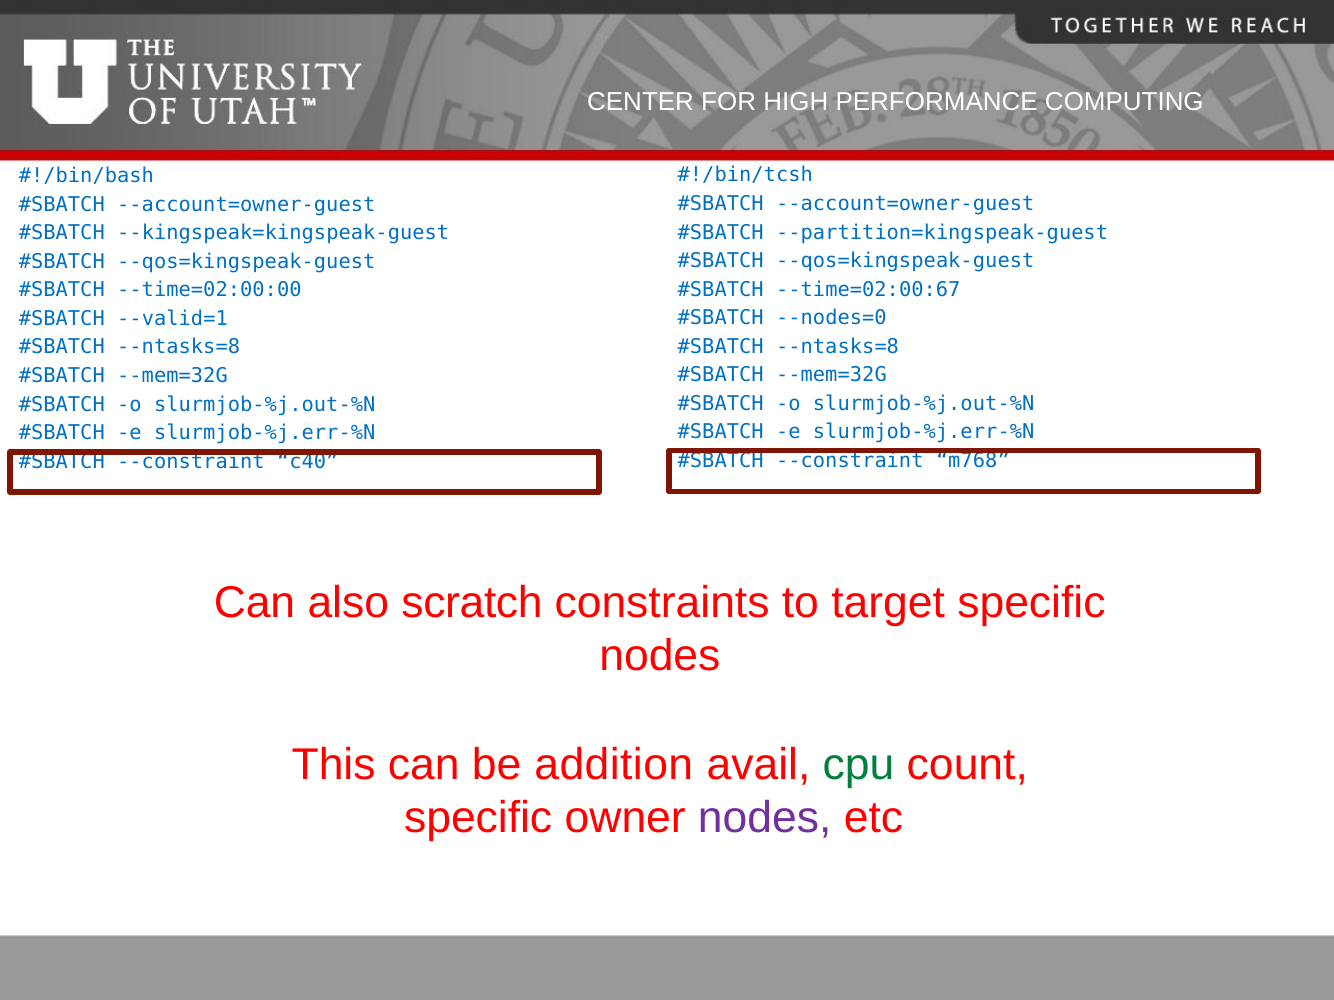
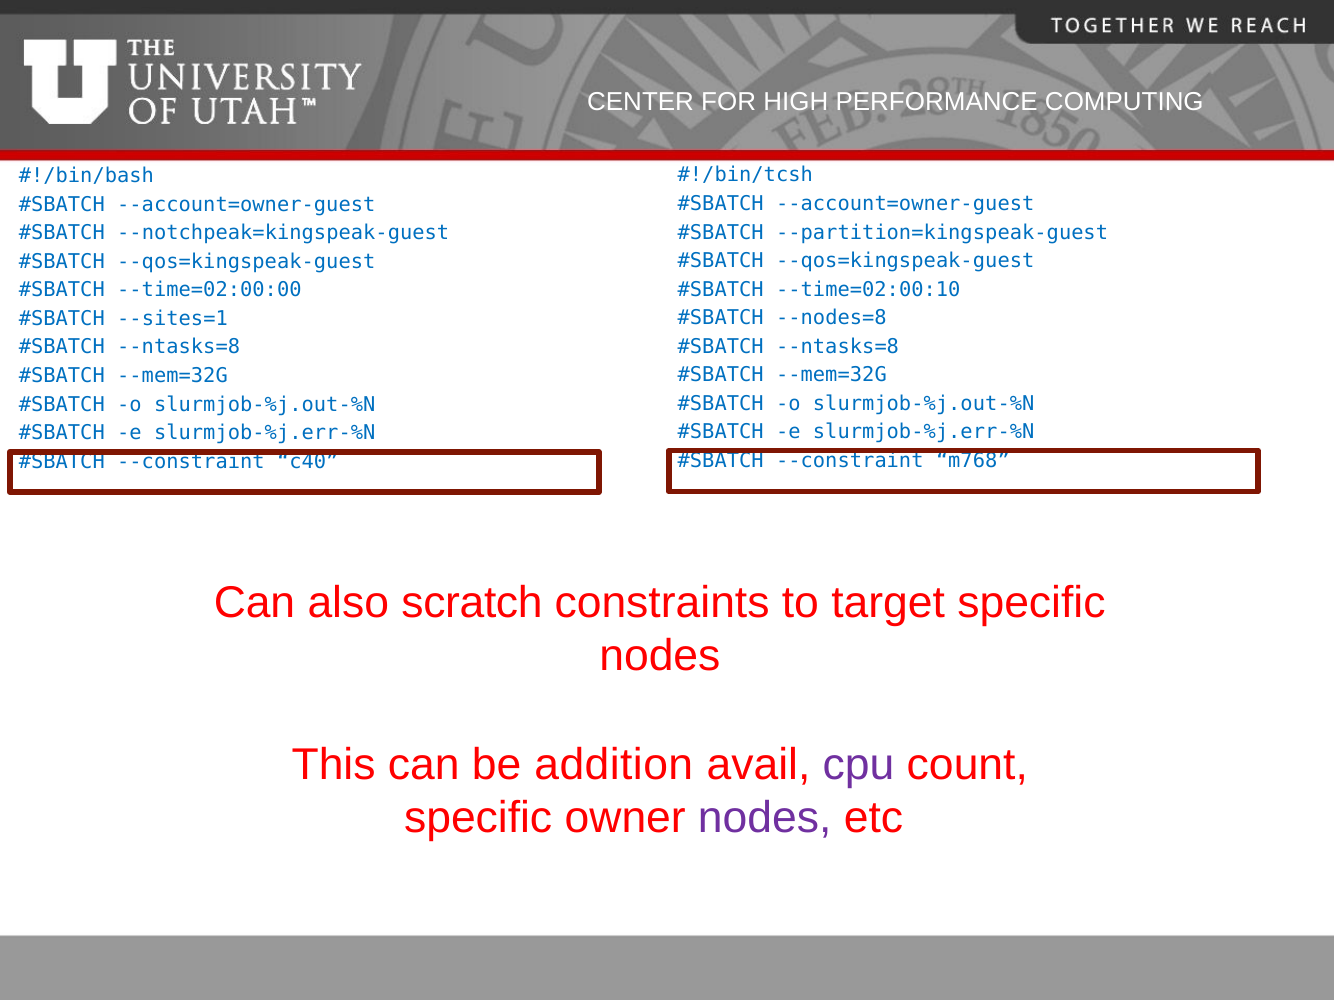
--kingspeak=kingspeak-guest: --kingspeak=kingspeak-guest -> --notchpeak=kingspeak-guest (283, 233)
--time=02:00:67: --time=02:00:67 -> --time=02:00:10 (868, 290)
--nodes=0: --nodes=0 -> --nodes=8 (831, 318)
--valid=1: --valid=1 -> --sites=1 (173, 319)
cpu colour: green -> purple (858, 765)
